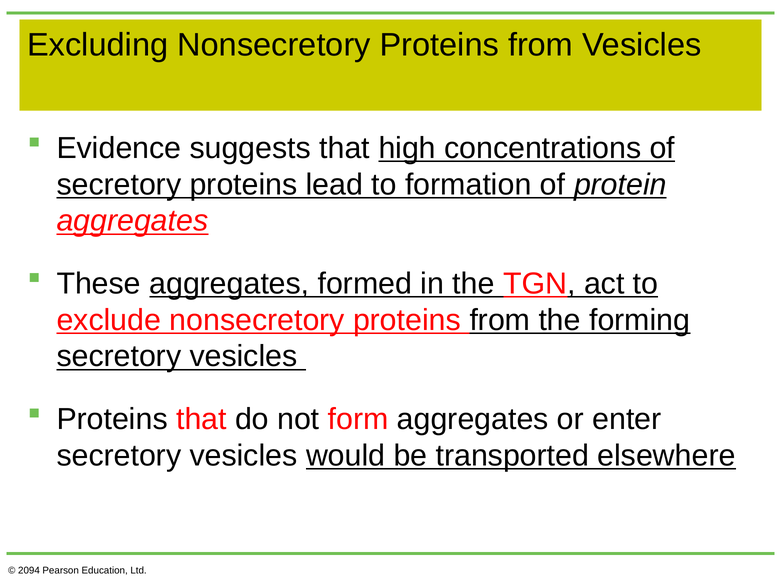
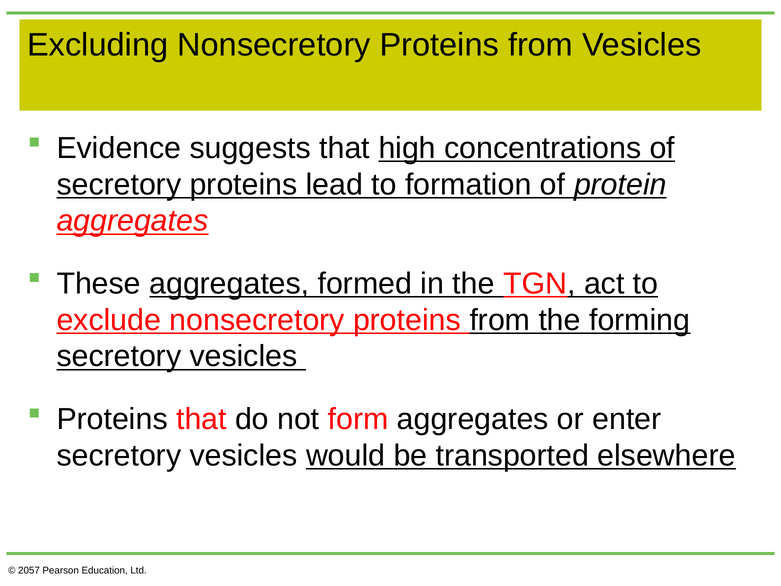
2094: 2094 -> 2057 (29, 570)
